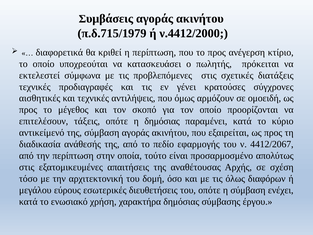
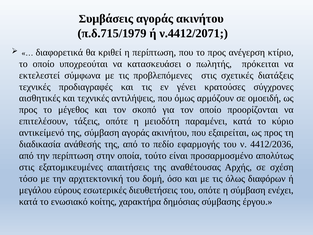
ν.4412/2000: ν.4412/2000 -> ν.4412/2071 (194, 33)
η δημόσιας: δημόσιας -> μειοδότη (162, 121)
4412/2067: 4412/2067 -> 4412/2036 (272, 144)
χρήση: χρήση -> κοίτης (103, 201)
